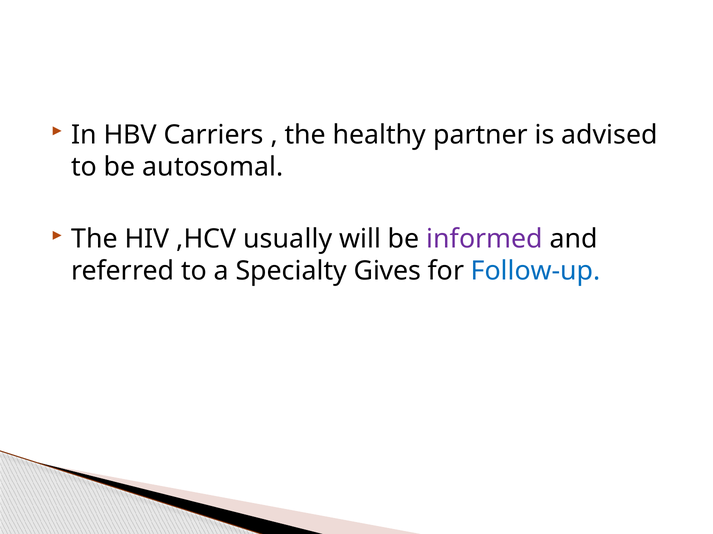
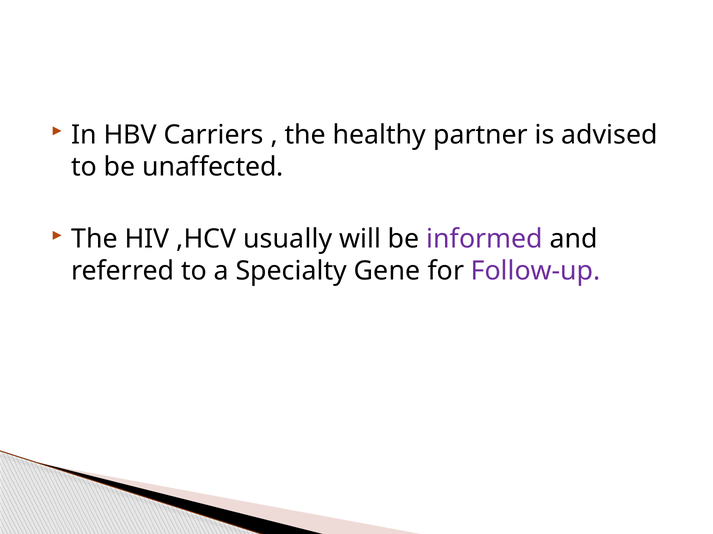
autosomal: autosomal -> unaffected (213, 167)
Gives: Gives -> Gene (387, 272)
Follow-up colour: blue -> purple (536, 272)
